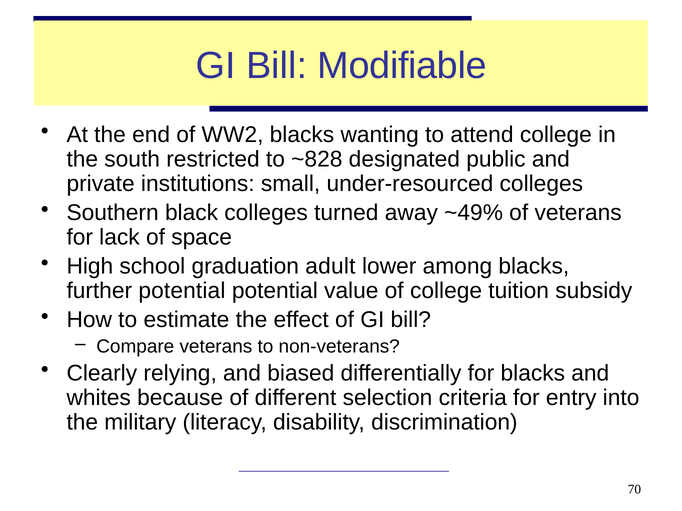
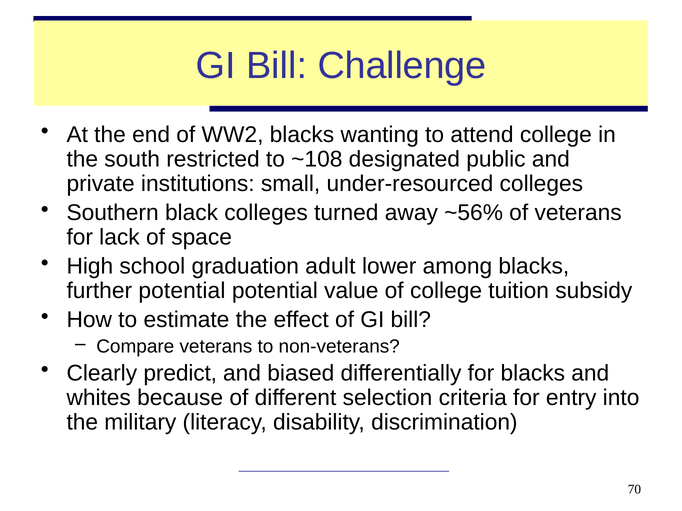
Modifiable: Modifiable -> Challenge (402, 66)
~828: ~828 -> ~108 (317, 159)
~49%: ~49% -> ~56% (474, 213)
relying: relying -> predict (180, 374)
